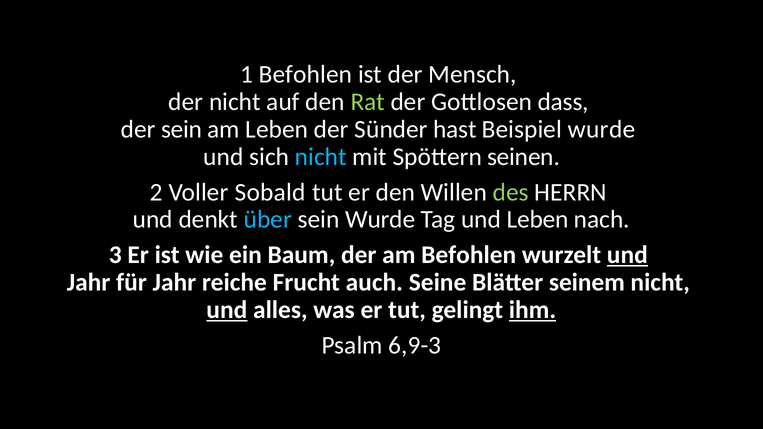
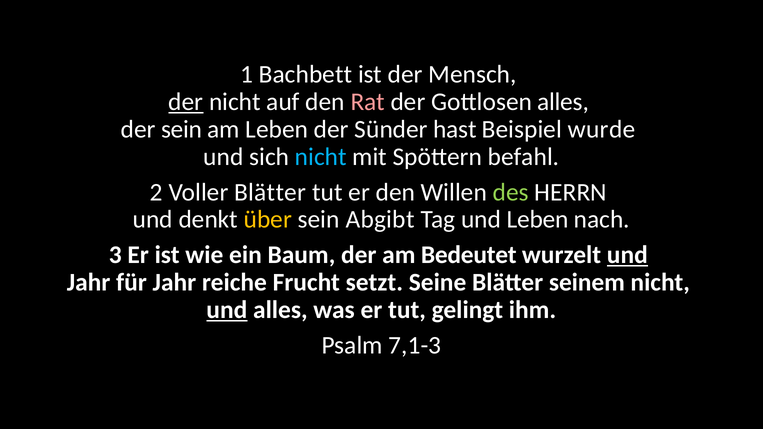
1 Befohlen: Befohlen -> Bachbett (306, 74)
der underline: none -> present (186, 102)
Rat colour: light green -> pink (368, 102)
Gottlosen dass: dass -> alles (563, 102)
seinen: seinen -> befahl (523, 157)
Voller Sobald: Sobald -> Blätter (270, 192)
über colour: light blue -> yellow (268, 220)
sein Wurde: Wurde -> Abgibt (380, 220)
am Befohlen: Befohlen -> Bedeutet (469, 255)
auch: auch -> setzt (374, 283)
ihm underline: present -> none (533, 310)
6,9-3: 6,9-3 -> 7,1-3 (415, 346)
